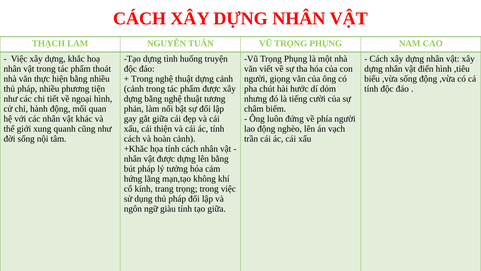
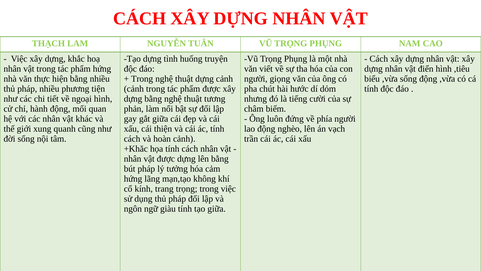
phẩm thoát: thoát -> hứng (102, 69)
